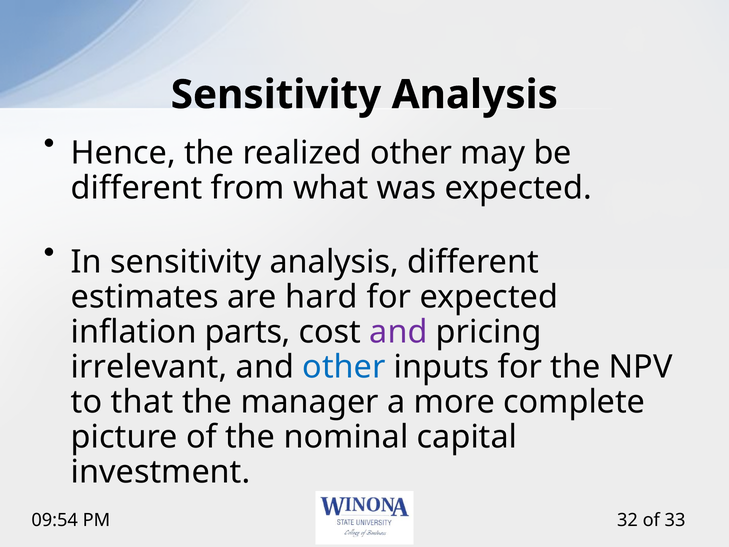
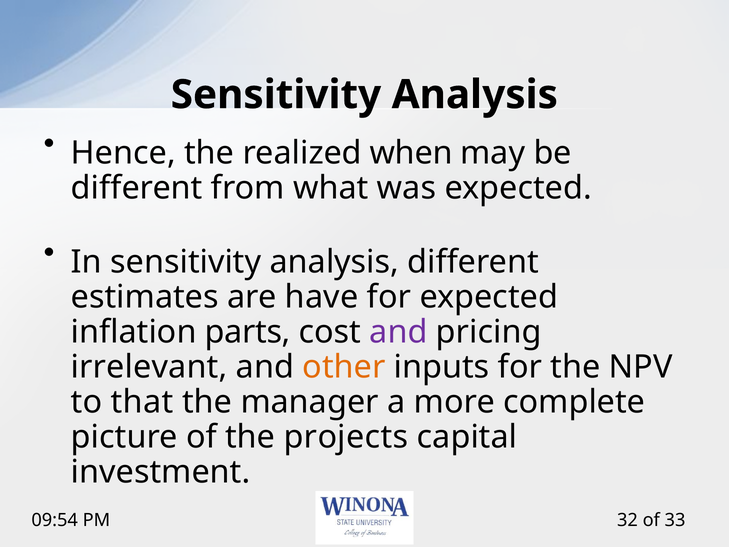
realized other: other -> when (411, 153)
hard: hard -> have (322, 297)
other colour: blue -> orange (344, 367)
nominal: nominal -> projects (346, 437)
